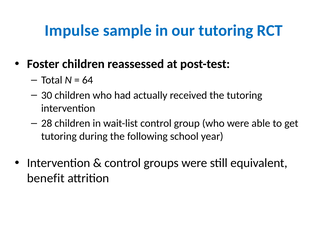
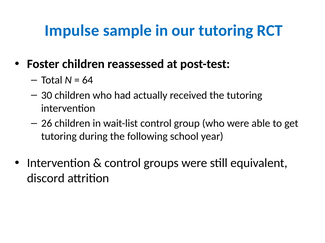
28: 28 -> 26 (47, 124)
benefit: benefit -> discord (46, 179)
